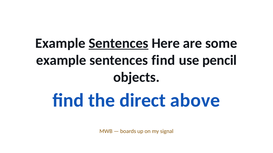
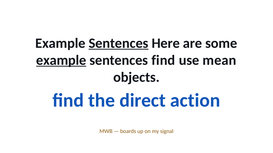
example underline: none -> present (61, 60)
pencil: pencil -> mean (219, 60)
above: above -> action (195, 101)
